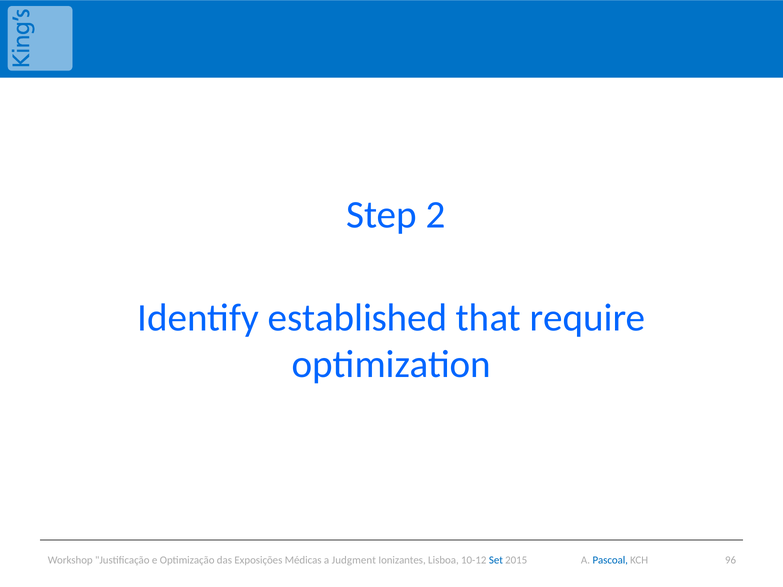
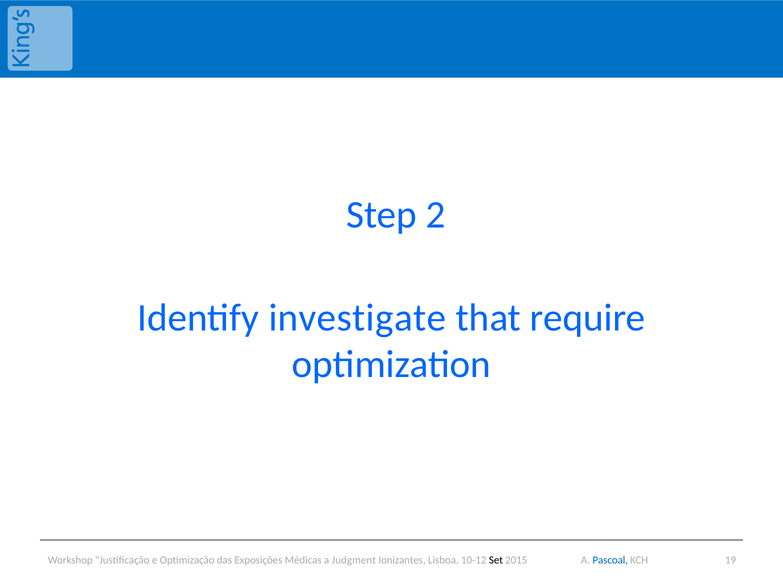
established: established -> investigate (357, 318)
Set colour: blue -> black (496, 561)
96: 96 -> 19 (731, 561)
